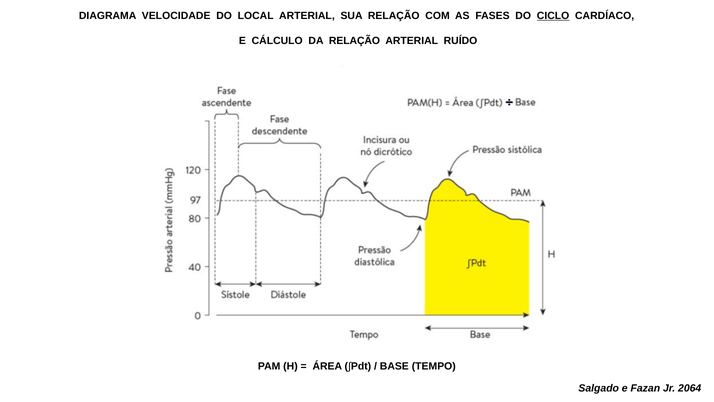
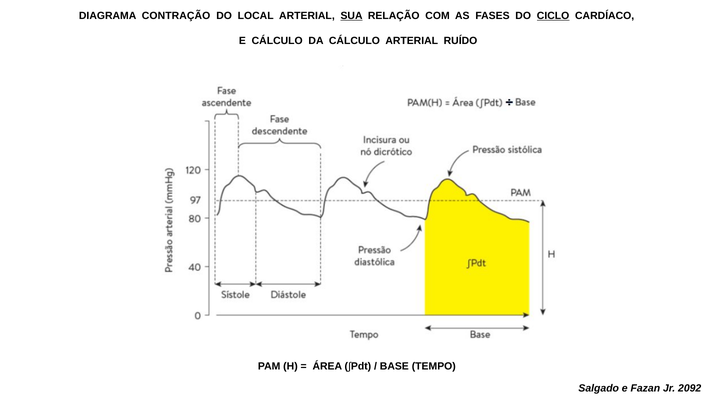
VELOCIDADE: VELOCIDADE -> CONTRAÇÃO (176, 16)
SUA underline: none -> present (352, 16)
DA RELAÇÃO: RELAÇÃO -> CÁLCULO (354, 41)
2064: 2064 -> 2092 (690, 388)
